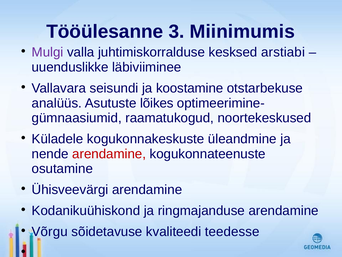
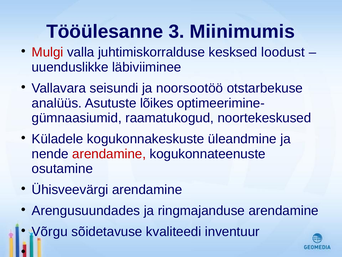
Mulgi colour: purple -> red (48, 52)
arstiabi: arstiabi -> loodust (283, 52)
koostamine: koostamine -> noorsootöö (190, 88)
Kodanikuühiskond: Kodanikuühiskond -> Arengusuundades (86, 210)
teedesse: teedesse -> inventuur (232, 231)
